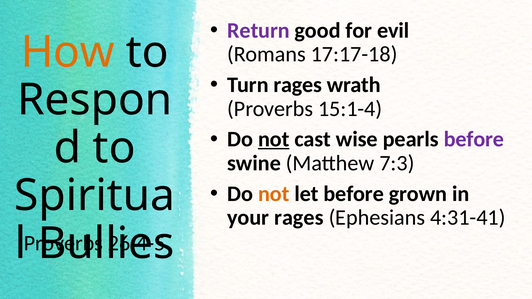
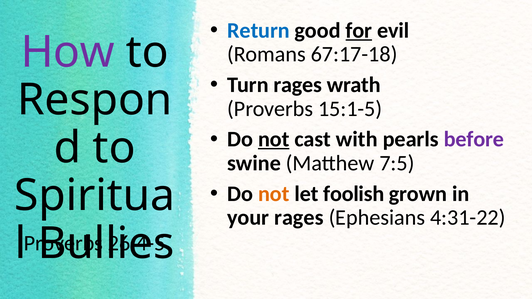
Return colour: purple -> blue (258, 30)
for underline: none -> present (359, 30)
How colour: orange -> purple (68, 52)
17:17-18: 17:17-18 -> 67:17-18 (354, 54)
15:1-4: 15:1-4 -> 15:1-5 (350, 109)
wise: wise -> with (357, 139)
7:3: 7:3 -> 7:5 (397, 163)
let before: before -> foolish (354, 194)
4:31-41: 4:31-41 -> 4:31-22 (468, 218)
